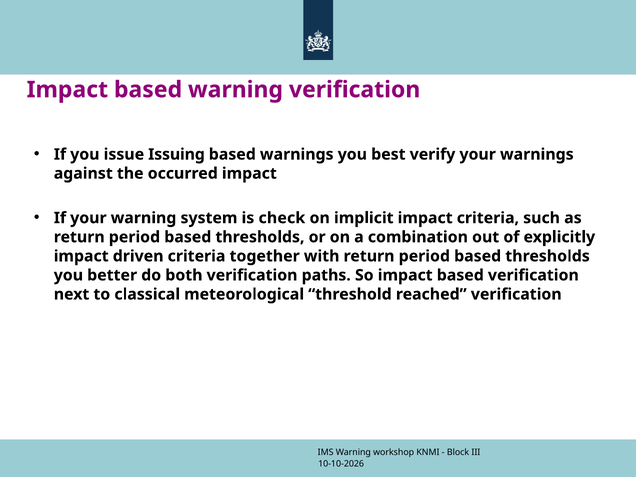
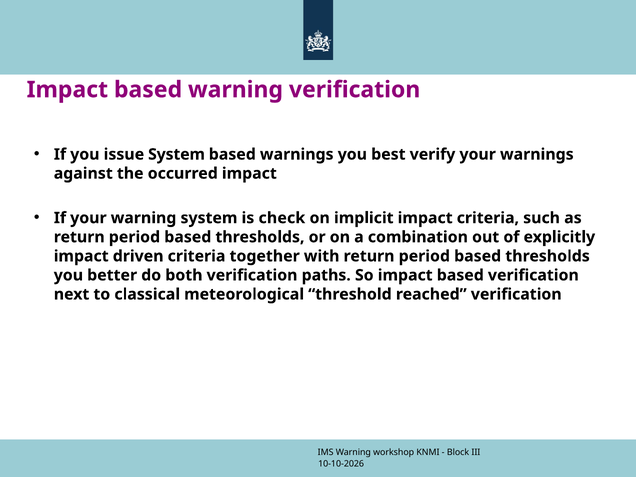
issue Issuing: Issuing -> System (177, 154)
